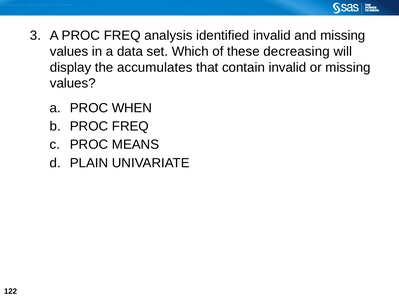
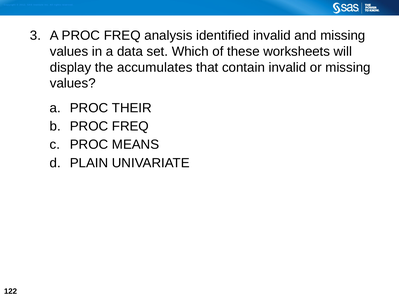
decreasing: decreasing -> worksheets (297, 51)
WHEN: WHEN -> THEIR (132, 108)
